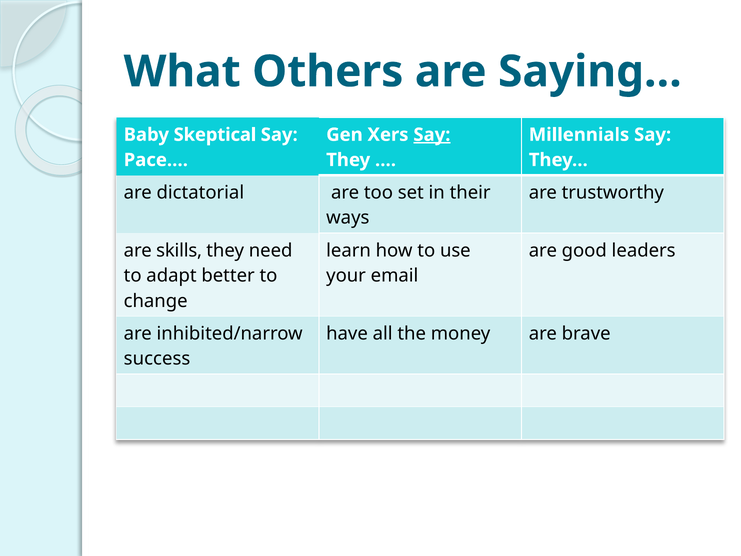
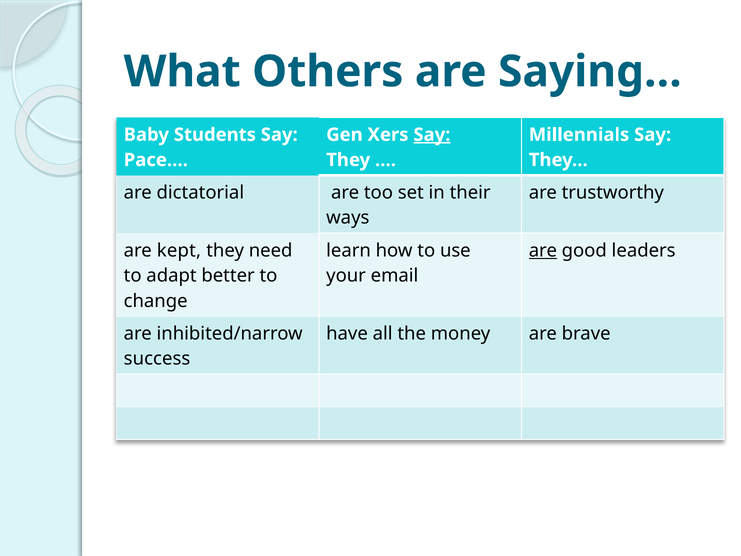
Skeptical: Skeptical -> Students (215, 135)
skills: skills -> kept (179, 250)
are underline: none -> present (543, 250)
